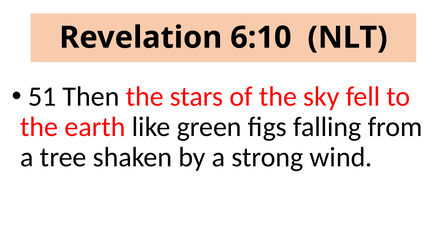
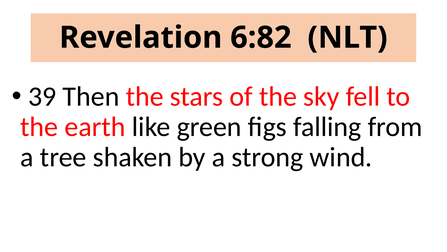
6:10: 6:10 -> 6:82 (261, 37)
51: 51 -> 39 (42, 97)
